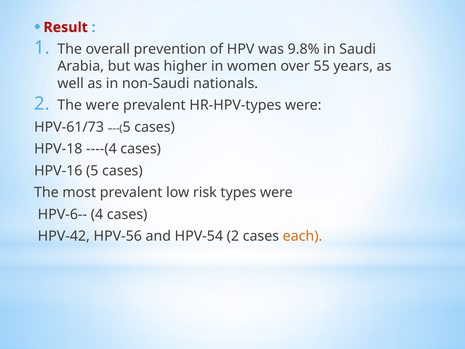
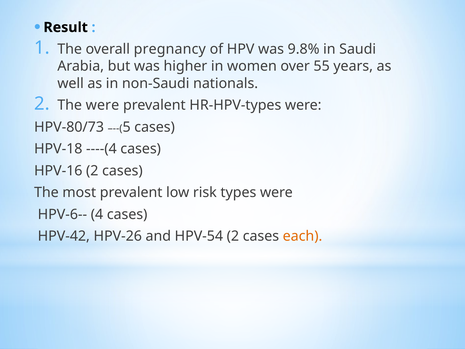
Result colour: red -> black (66, 27)
prevention: prevention -> pregnancy (170, 49)
HPV-61/73: HPV-61/73 -> HPV-80/73 (69, 127)
HPV-16 5: 5 -> 2 (92, 171)
HPV-56: HPV-56 -> HPV-26 (118, 236)
